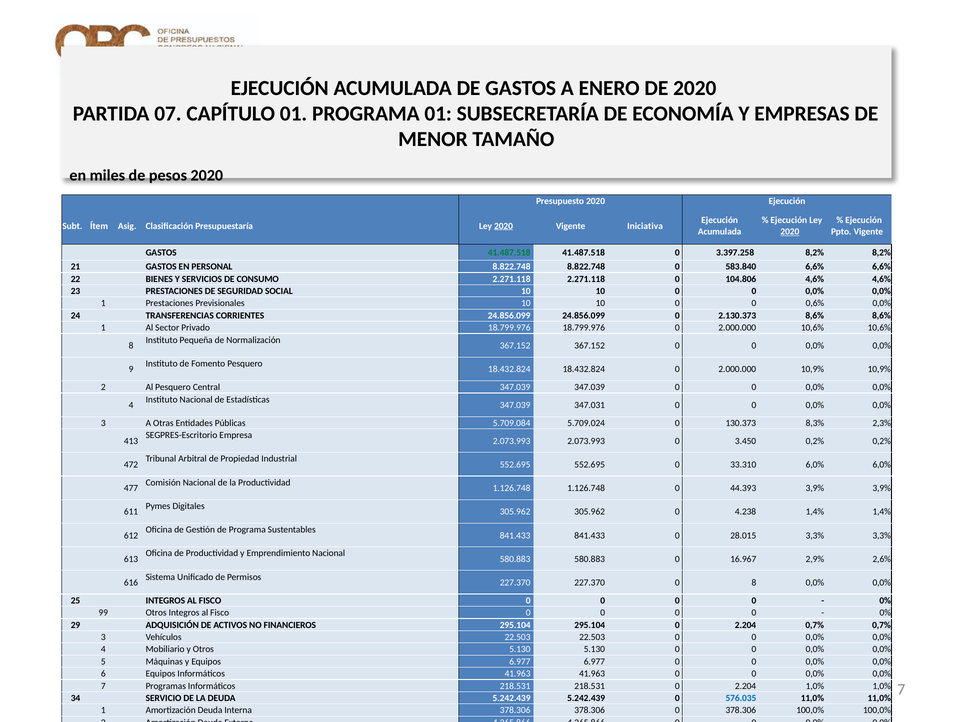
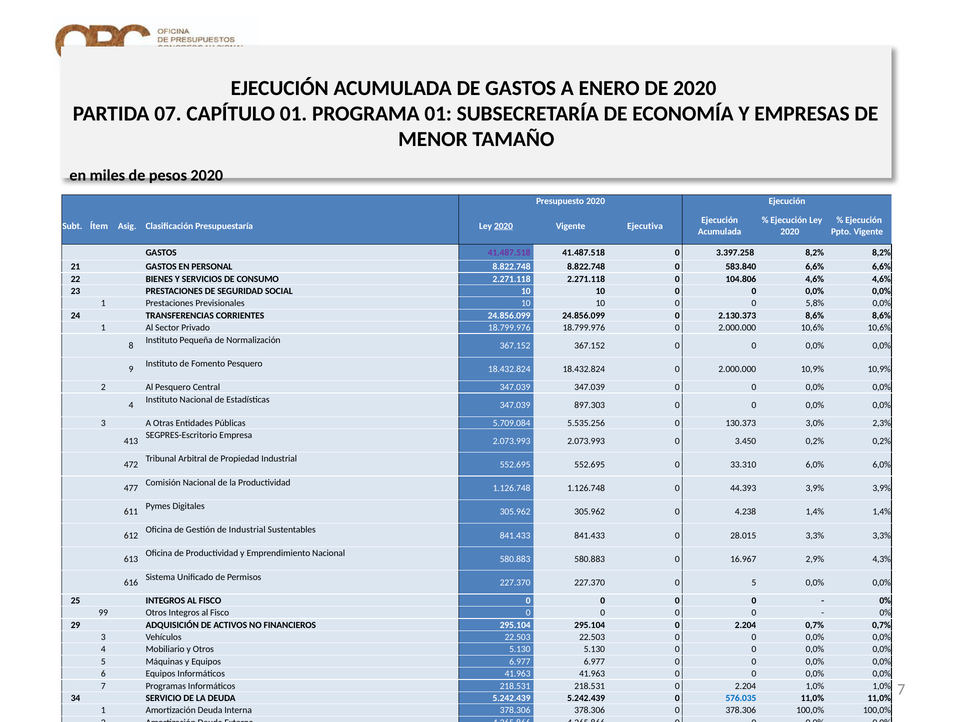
Iniciativa: Iniciativa -> Ejecutiva (645, 226)
2020 underline: present -> none (790, 232)
41.487.518 colour: green -> purple (509, 253)
0,6%: 0,6% -> 5,8% (815, 304)
347.031: 347.031 -> 897.303 (590, 405)
5.709.024: 5.709.024 -> 5.535.256 (586, 423)
8,3%: 8,3% -> 3,0% (815, 423)
de Programa: Programa -> Industrial (247, 530)
2,6%: 2,6% -> 4,3% (882, 559)
0 8: 8 -> 5 (754, 583)
